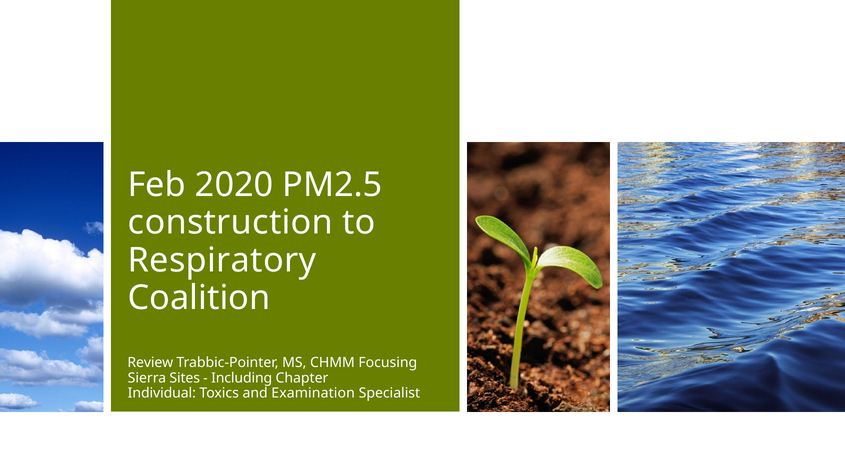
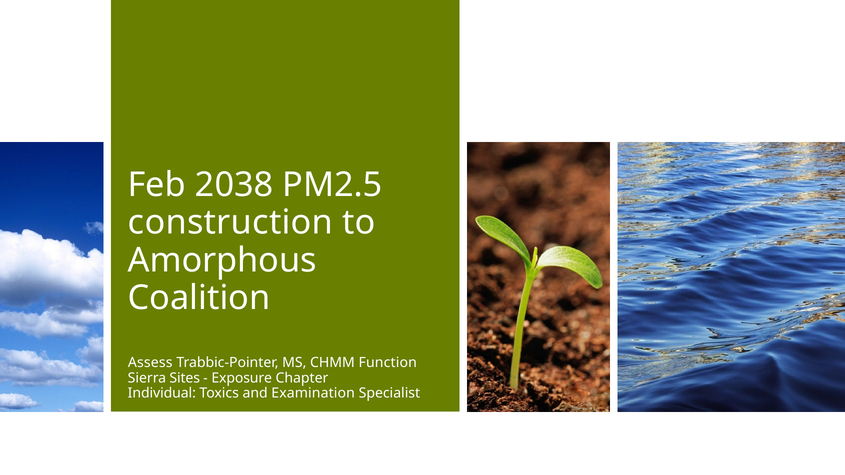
2020: 2020 -> 2038 (234, 185)
Respiratory: Respiratory -> Amorphous (222, 260)
Review: Review -> Assess (150, 363)
Focusing: Focusing -> Function (388, 363)
Including: Including -> Exposure (242, 378)
